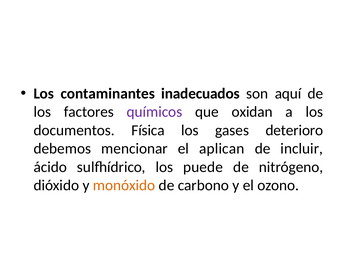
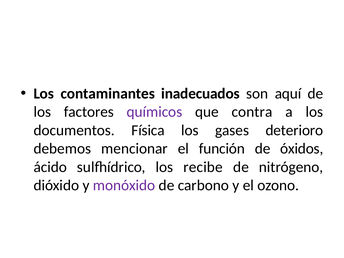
oxidan: oxidan -> contra (252, 112)
aplican: aplican -> función (222, 149)
incluir: incluir -> óxidos (302, 149)
puede: puede -> recibe (203, 167)
monóxido colour: orange -> purple (124, 185)
